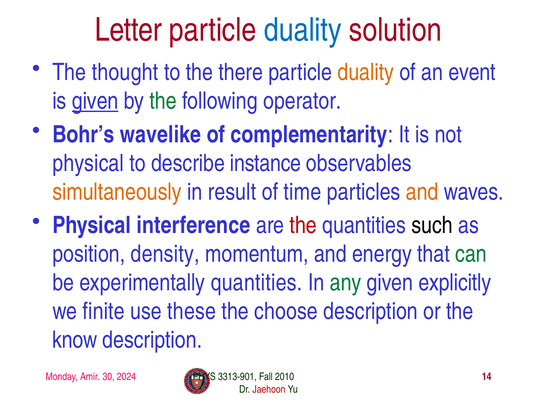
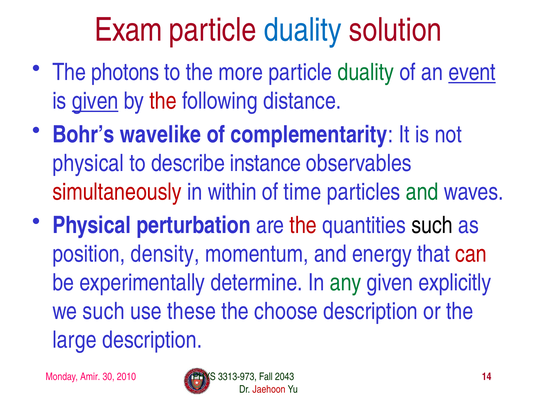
Letter: Letter -> Exam (128, 30)
thought: thought -> photons (125, 72)
there: there -> more (241, 72)
duality colour: orange -> green (366, 72)
event underline: none -> present (472, 72)
the colour: green -> red (163, 101)
operator: operator -> distance (302, 101)
simultaneously colour: orange -> red (117, 192)
result: result -> within (232, 192)
and colour: orange -> green (422, 192)
interference: interference -> perturbation (194, 225)
can colour: green -> red (471, 254)
experimentally quantities: quantities -> determine (257, 282)
we finite: finite -> such (104, 311)
know: know -> large (75, 340)
2024: 2024 -> 2010 (126, 377)
3313-901: 3313-901 -> 3313-973 (237, 377)
2010: 2010 -> 2043 (285, 377)
